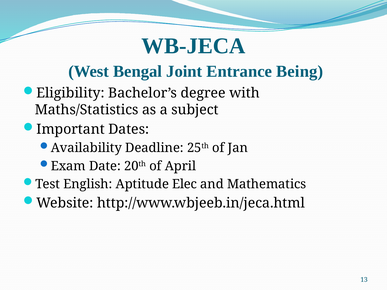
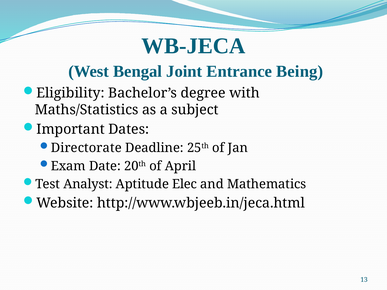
Availability: Availability -> Directorate (86, 148)
English: English -> Analyst (88, 184)
